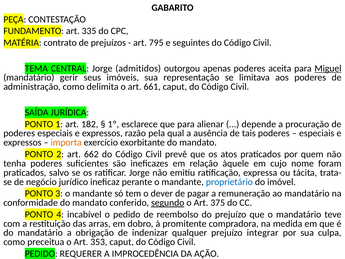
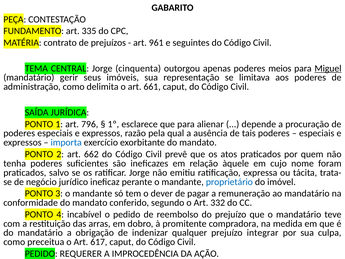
795: 795 -> 961 (156, 43)
admitidos: admitidos -> cinquenta (138, 68)
aceita: aceita -> meios (280, 68)
182: 182 -> 796 (90, 124)
importa colour: orange -> blue (66, 142)
segundo underline: present -> none (168, 203)
375: 375 -> 332 (218, 203)
353: 353 -> 617 (99, 242)
